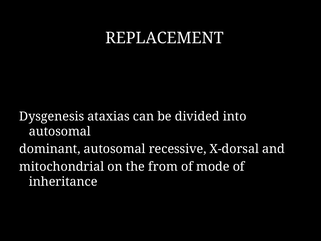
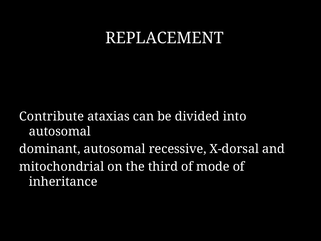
Dysgenesis: Dysgenesis -> Contribute (52, 116)
from: from -> third (163, 167)
